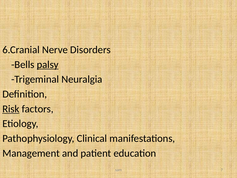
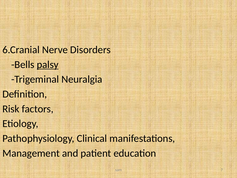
Risk underline: present -> none (11, 109)
